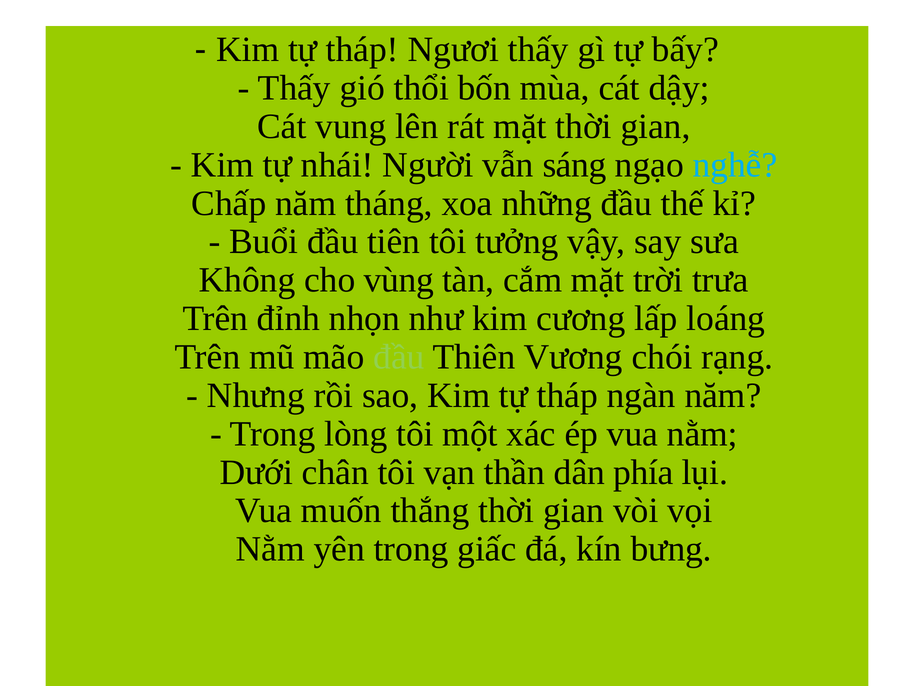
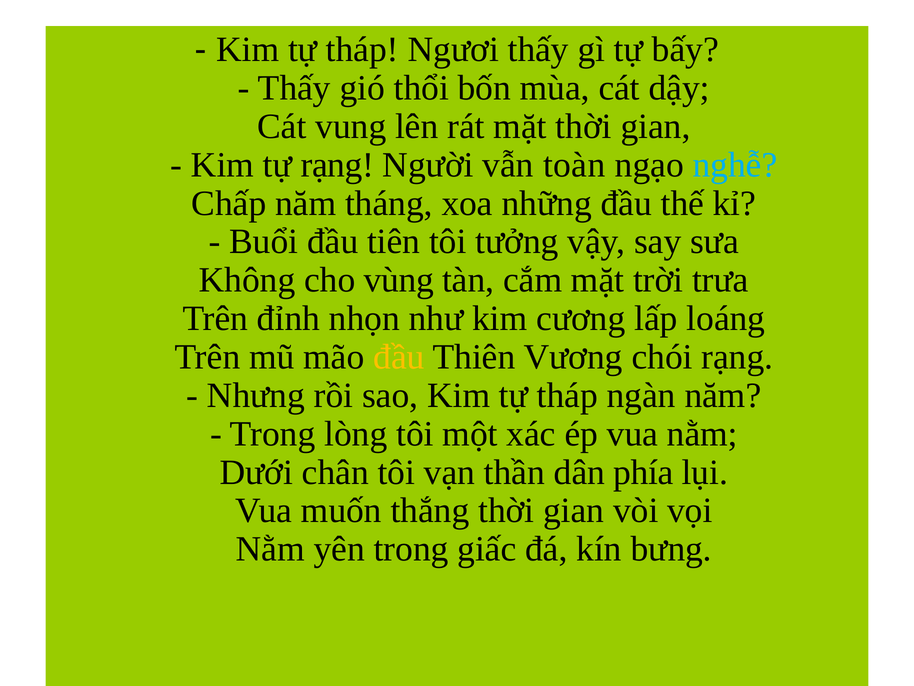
tự nhái: nhái -> rạng (337, 165)
sáng: sáng -> toàn (574, 165)
đầu colour: light green -> yellow (399, 357)
